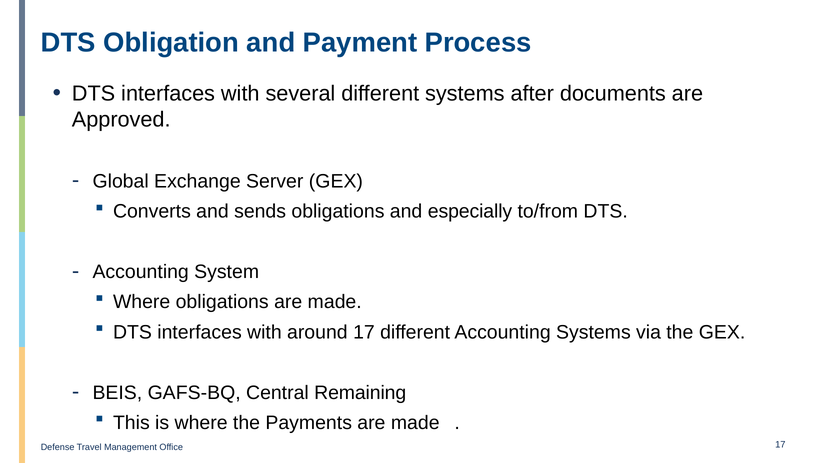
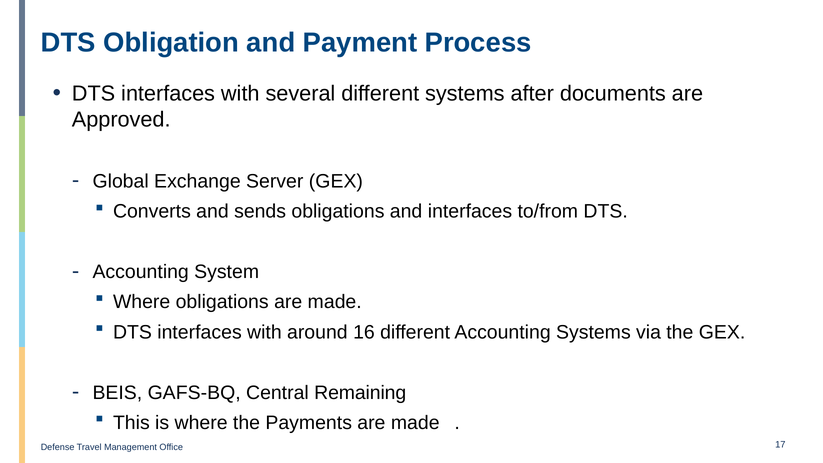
and especially: especially -> interfaces (470, 211)
around 17: 17 -> 16 (364, 332)
